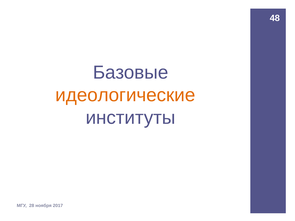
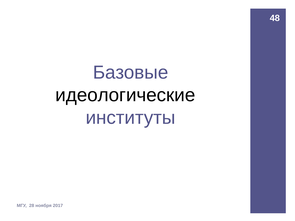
идеологические colour: orange -> black (125, 95)
